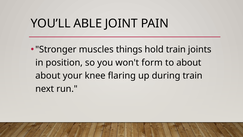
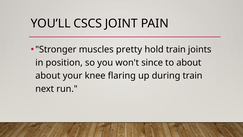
ABLE: ABLE -> CSCS (88, 23)
things: things -> pretty (129, 49)
form: form -> since (152, 62)
